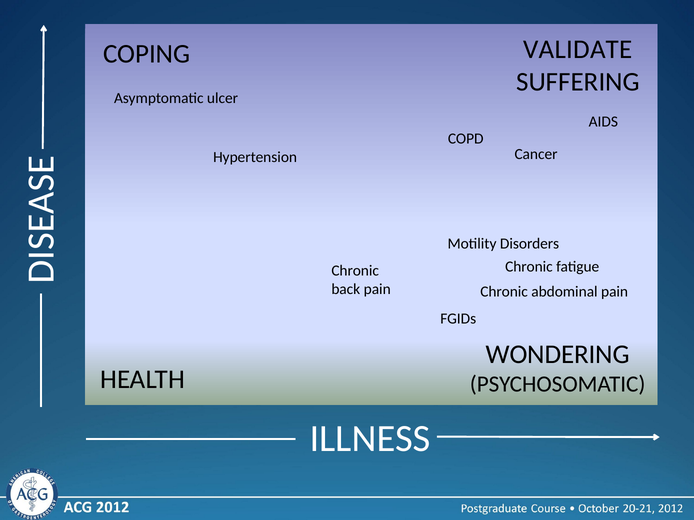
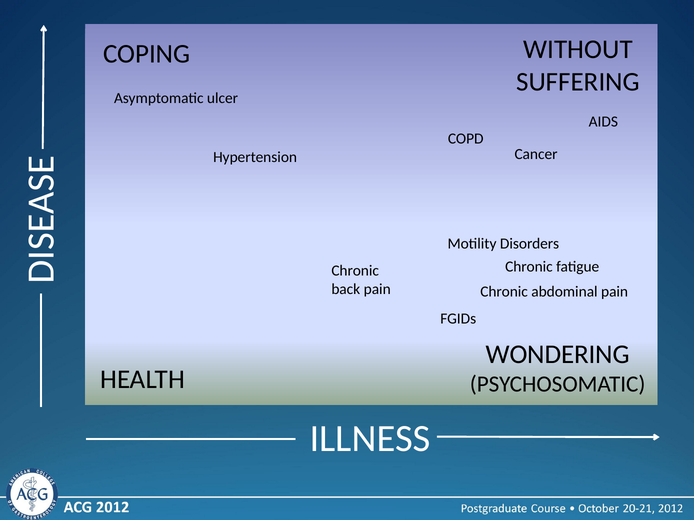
VALIDATE: VALIDATE -> WITHOUT (578, 49)
